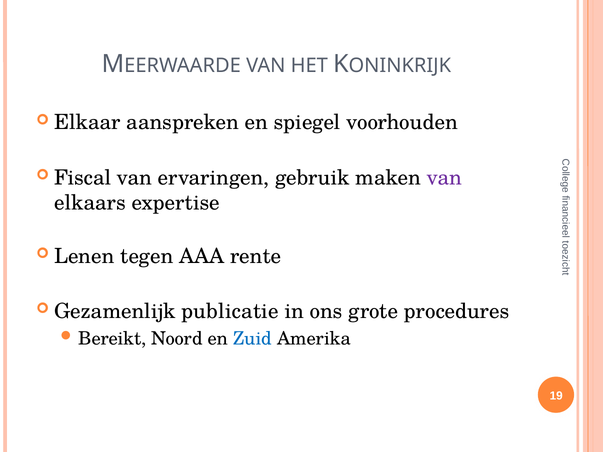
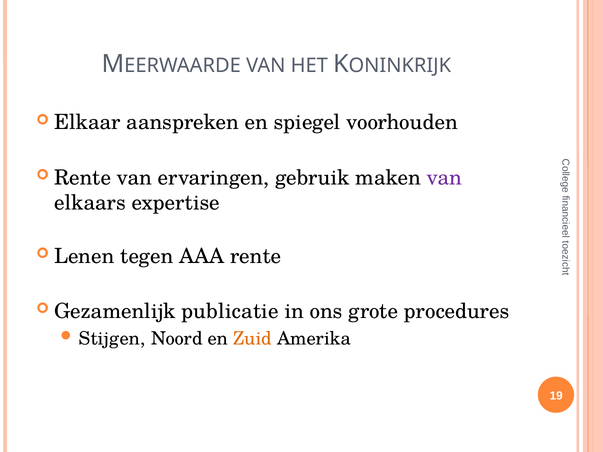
Fiscal: Fiscal -> Rente (83, 178)
Bereikt: Bereikt -> Stijgen (112, 339)
Zuid colour: blue -> orange (253, 339)
